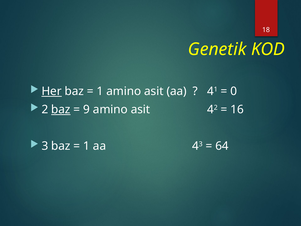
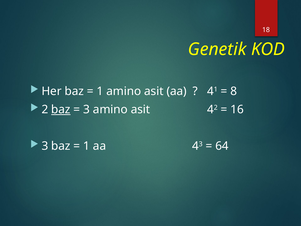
Her underline: present -> none (52, 91)
0: 0 -> 8 (234, 91)
9: 9 -> 3 (87, 109)
